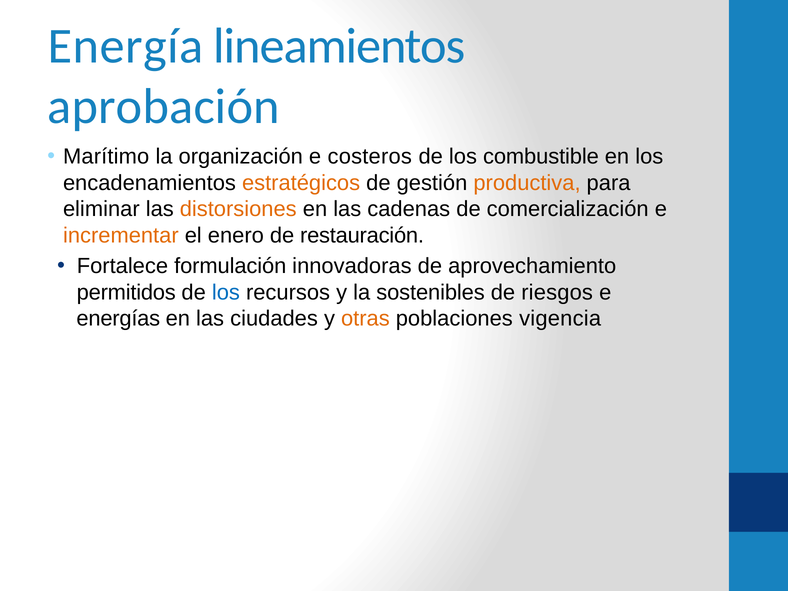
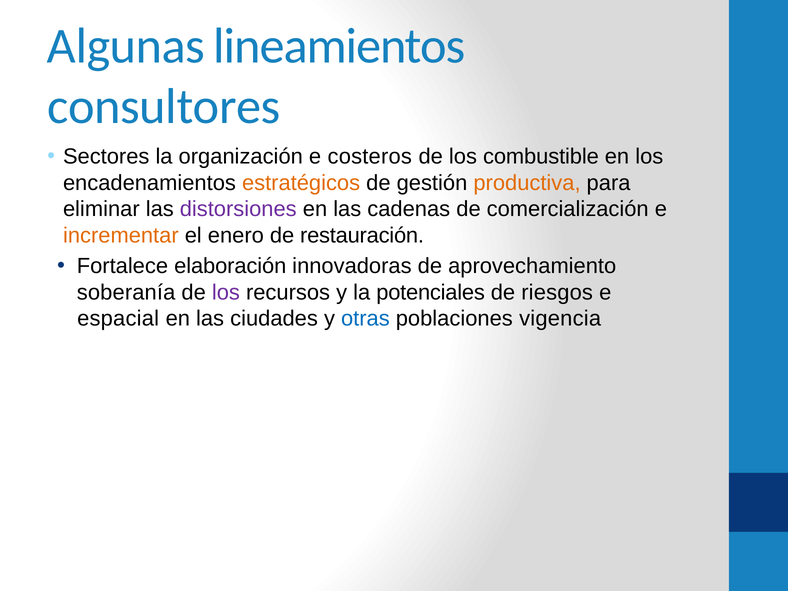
Energía: Energía -> Algunas (126, 46)
aprobación: aprobación -> consultores (164, 107)
Marítimo: Marítimo -> Sectores (106, 157)
distorsiones colour: orange -> purple (238, 209)
formulación: formulación -> elaboración (230, 266)
permitidos: permitidos -> soberanía (126, 292)
los colour: blue -> purple (226, 292)
sostenibles: sostenibles -> potenciales (431, 292)
energías: energías -> espacial (118, 319)
otras colour: orange -> blue (365, 319)
